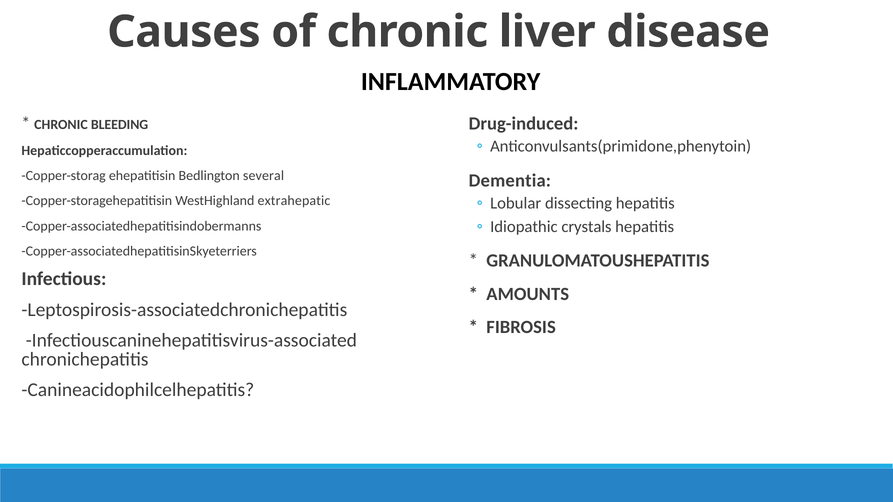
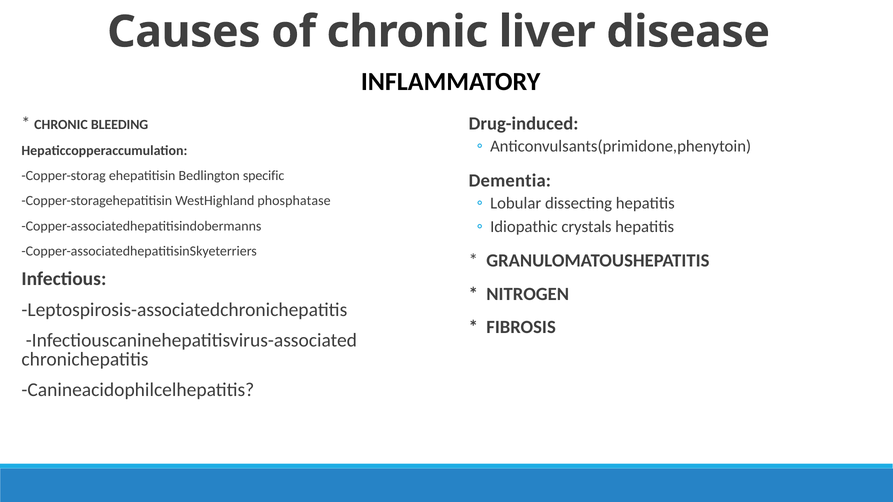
several: several -> specific (264, 176)
extrahepatic: extrahepatic -> phosphatase (294, 201)
AMOUNTS: AMOUNTS -> NITROGEN (528, 294)
